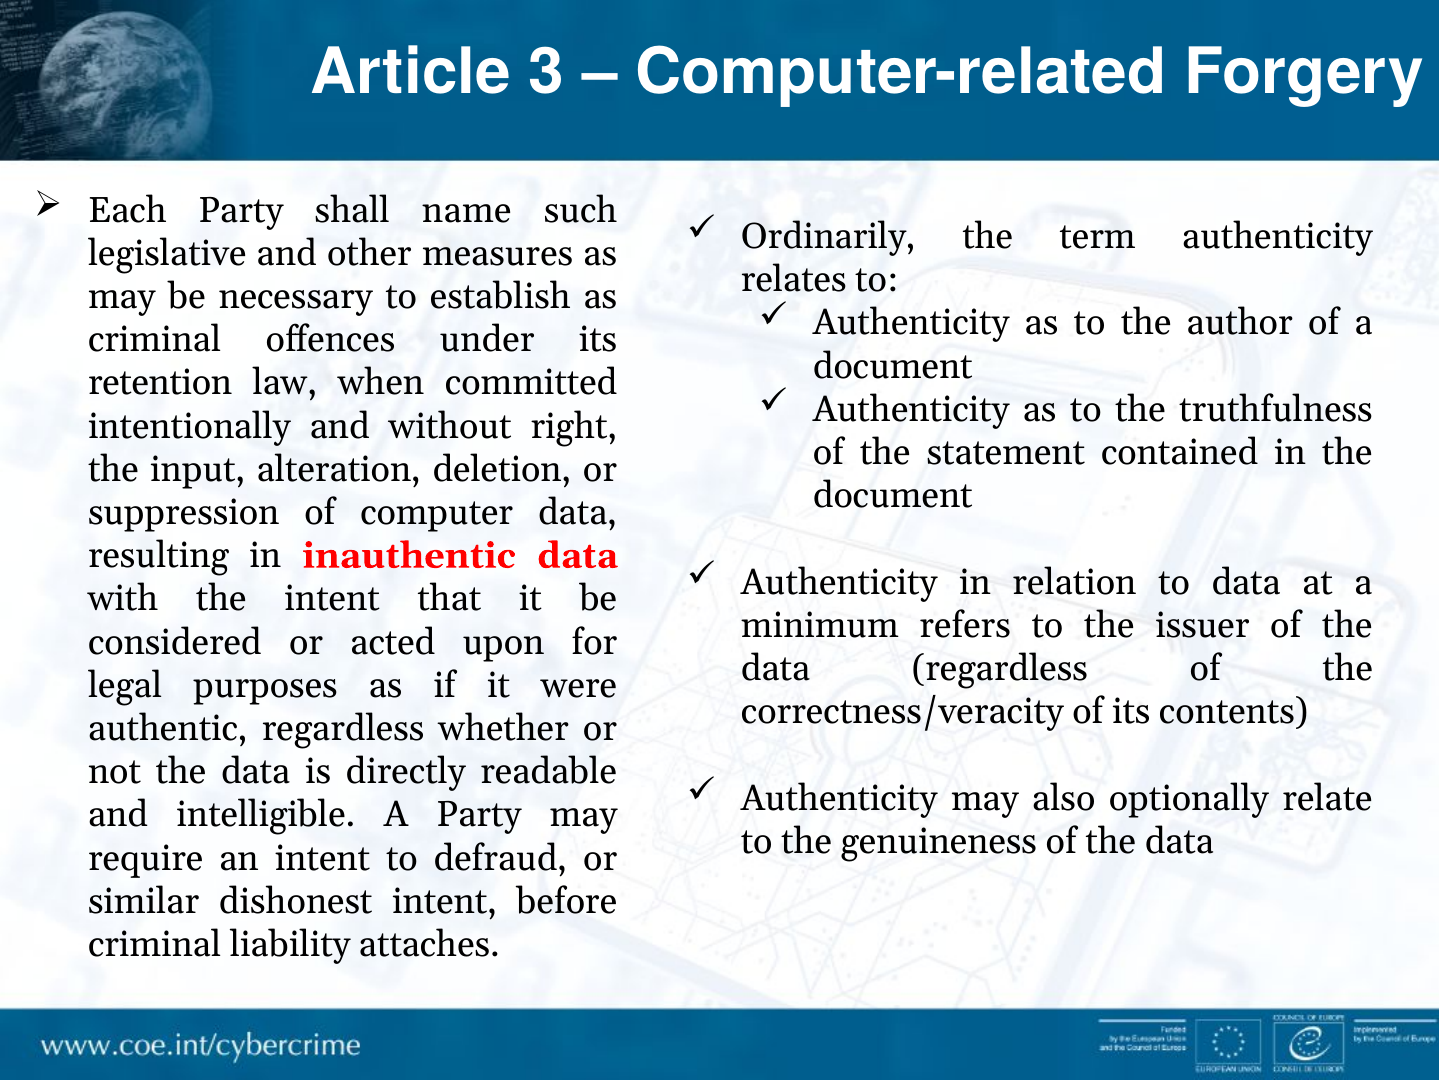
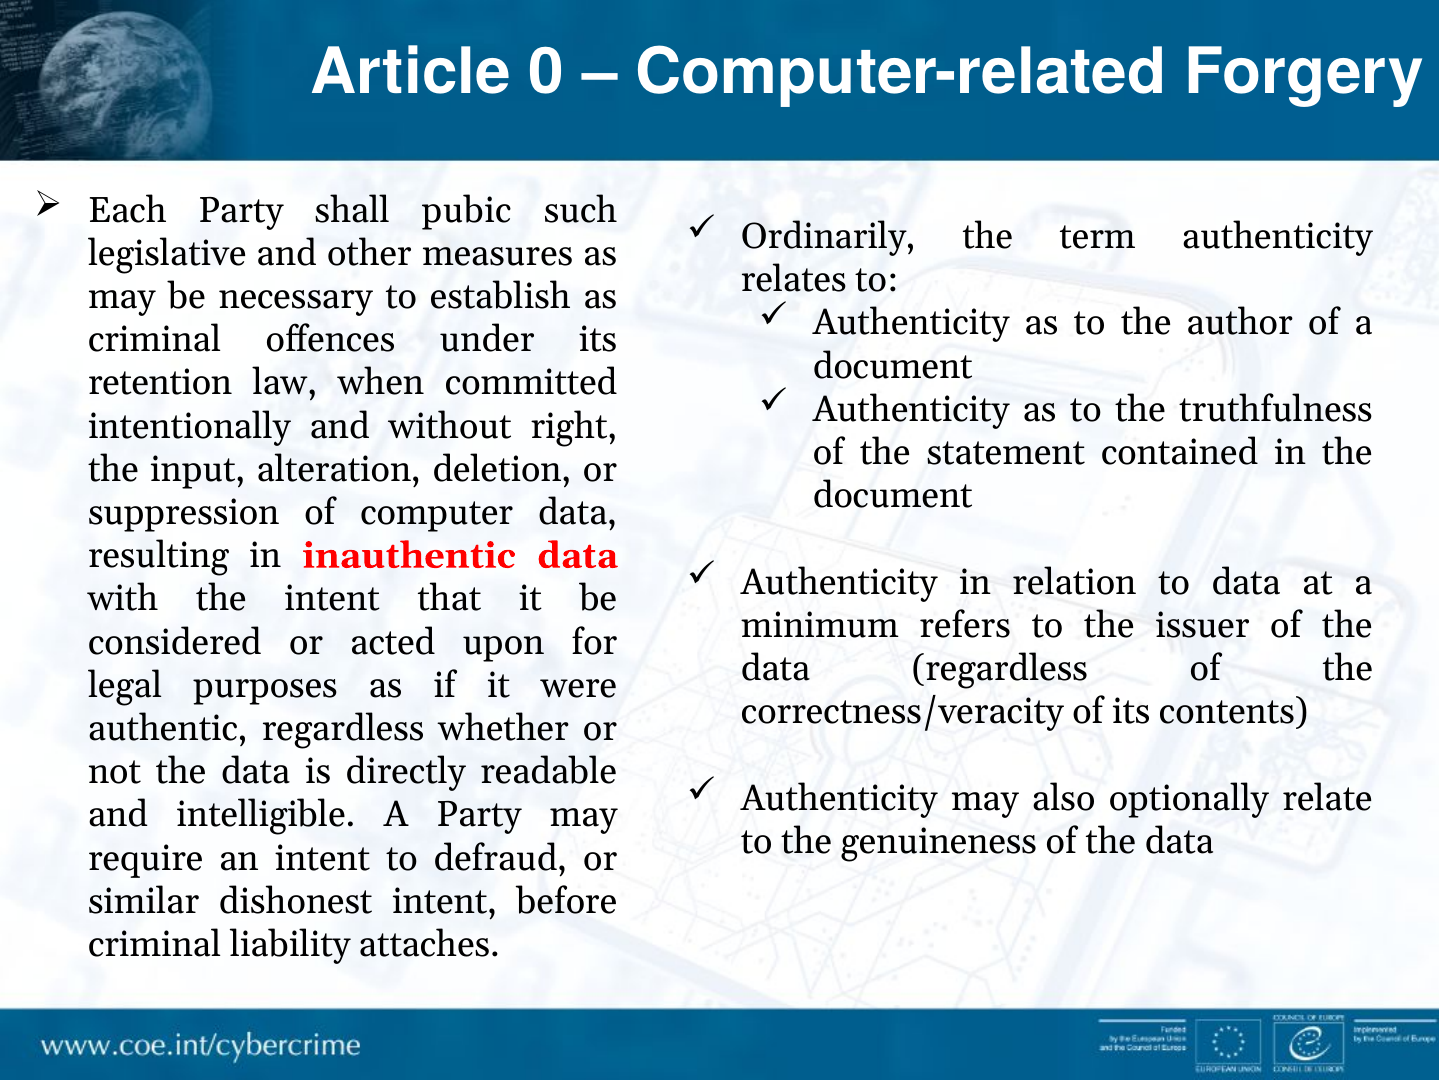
3: 3 -> 0 (547, 73)
name: name -> pubic (467, 210)
